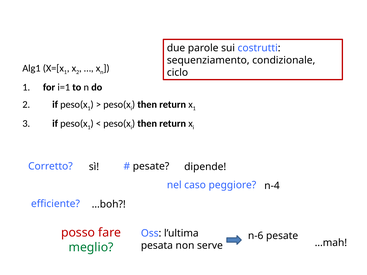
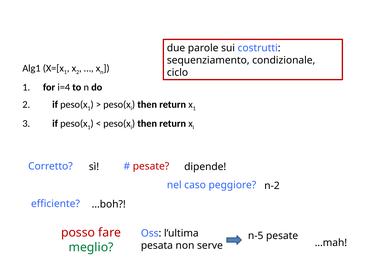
i=1: i=1 -> i=4 (64, 87)
pesate colour: black -> red (151, 166)
n-4: n-4 -> n-2 (272, 186)
n-6: n-6 -> n-5 (256, 236)
